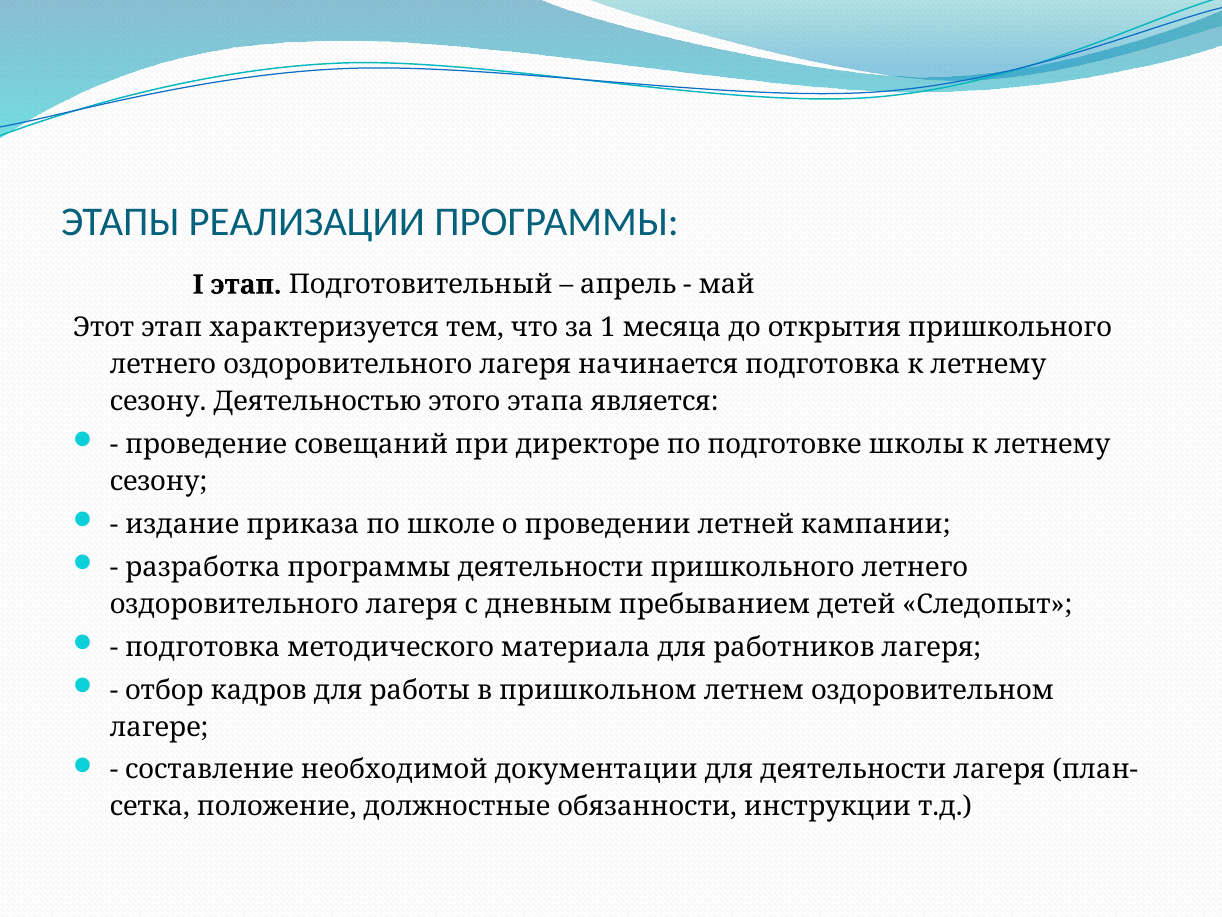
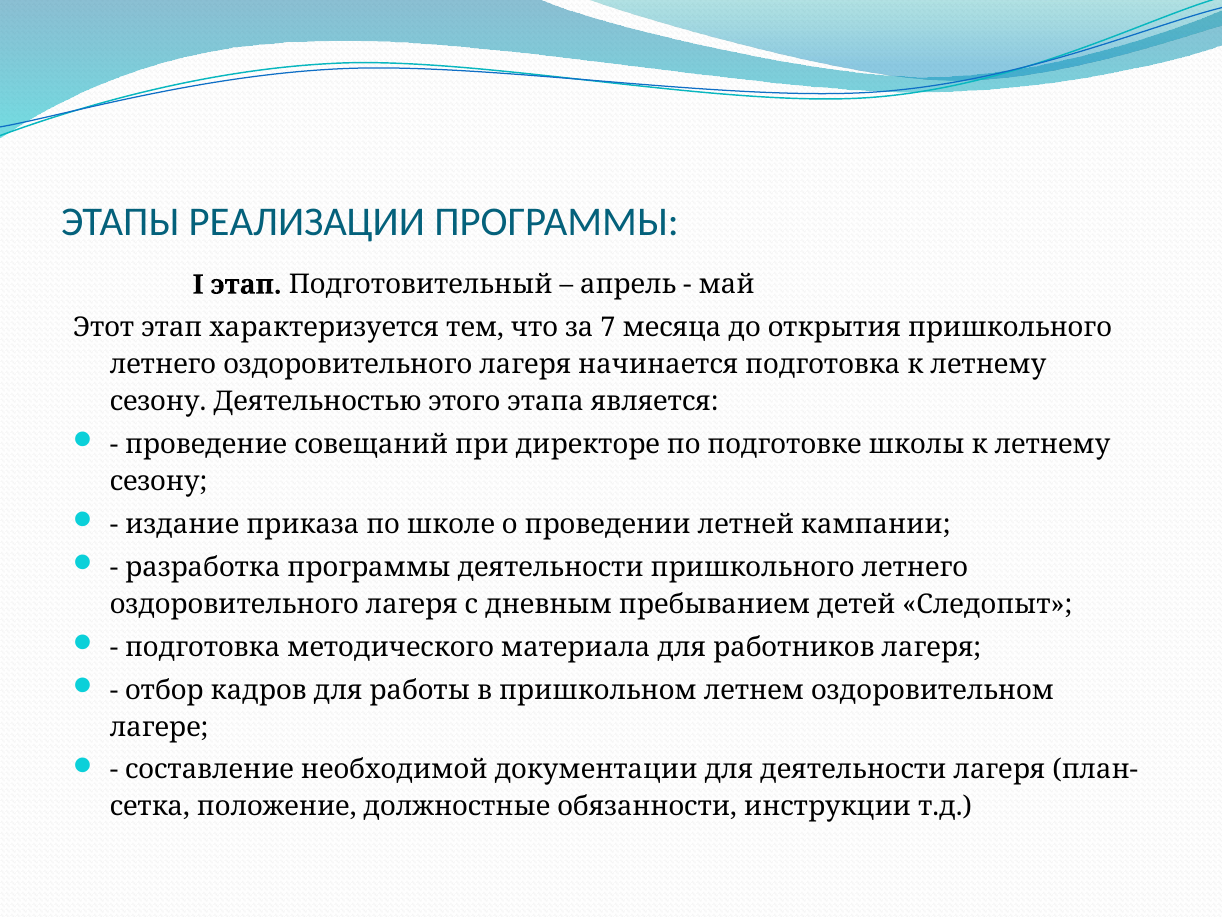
1: 1 -> 7 (608, 328)
